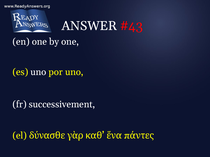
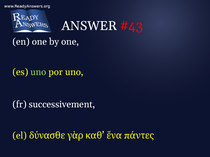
uno colour: white -> light green (38, 72)
